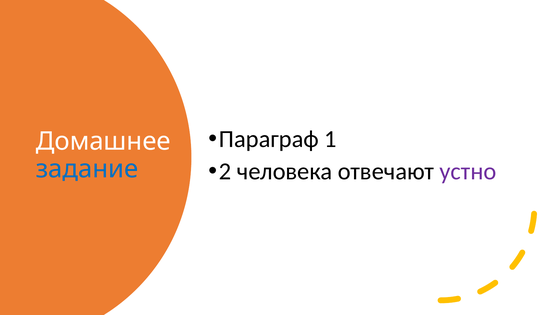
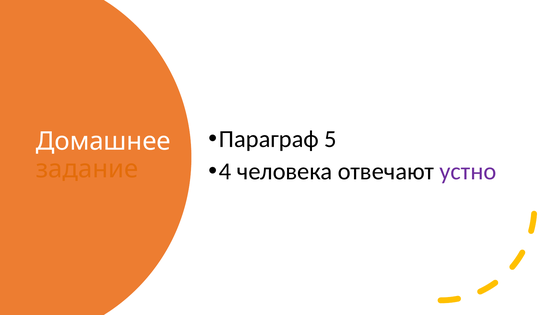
1: 1 -> 5 (330, 139)
2: 2 -> 4 (225, 171)
задание colour: blue -> orange (87, 169)
